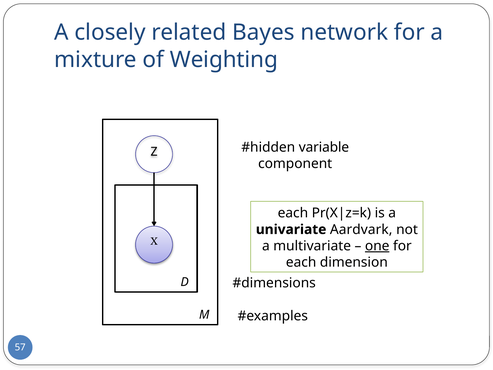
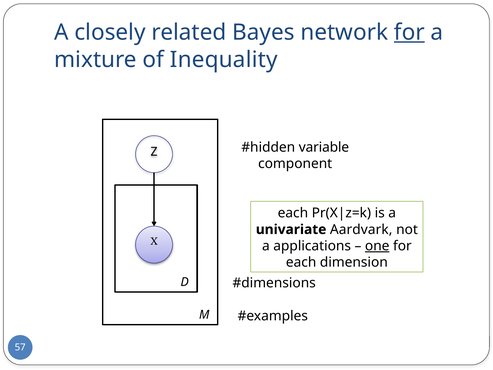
for underline: none -> present (409, 32)
Weighting: Weighting -> Inequality (224, 60)
multivariate: multivariate -> applications (312, 246)
